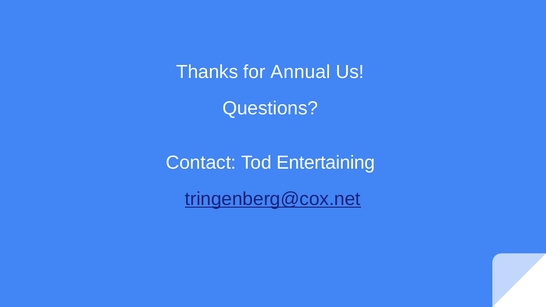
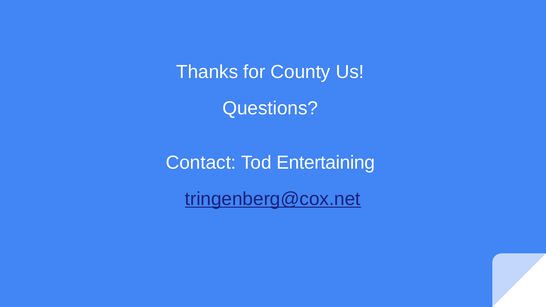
Annual: Annual -> County (301, 72)
